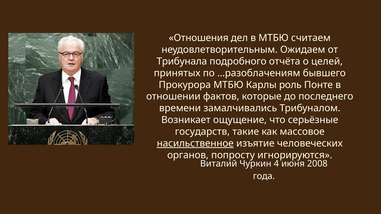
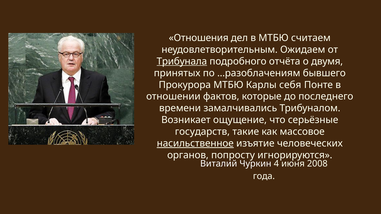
Трибунала underline: none -> present (182, 61)
целей: целей -> двумя (327, 61)
роль: роль -> себя (290, 85)
